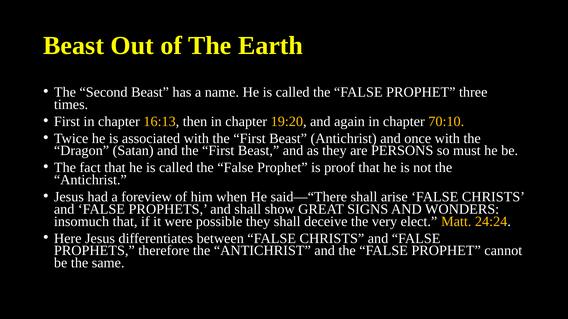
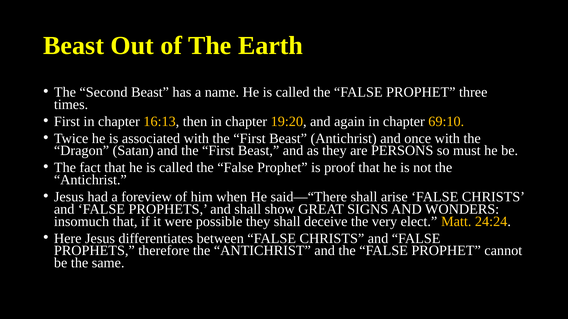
70:10: 70:10 -> 69:10 (446, 122)
